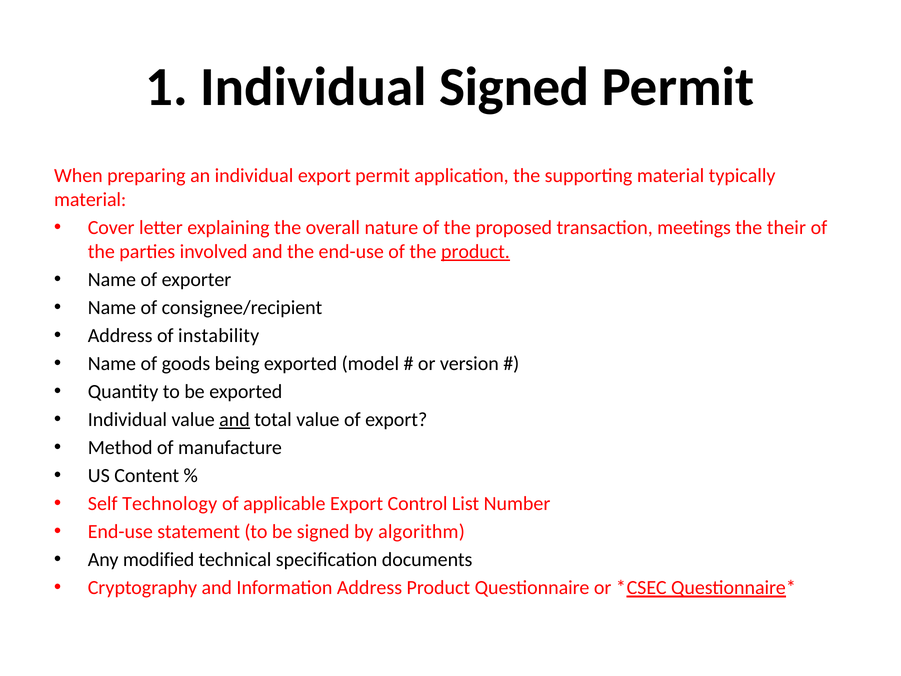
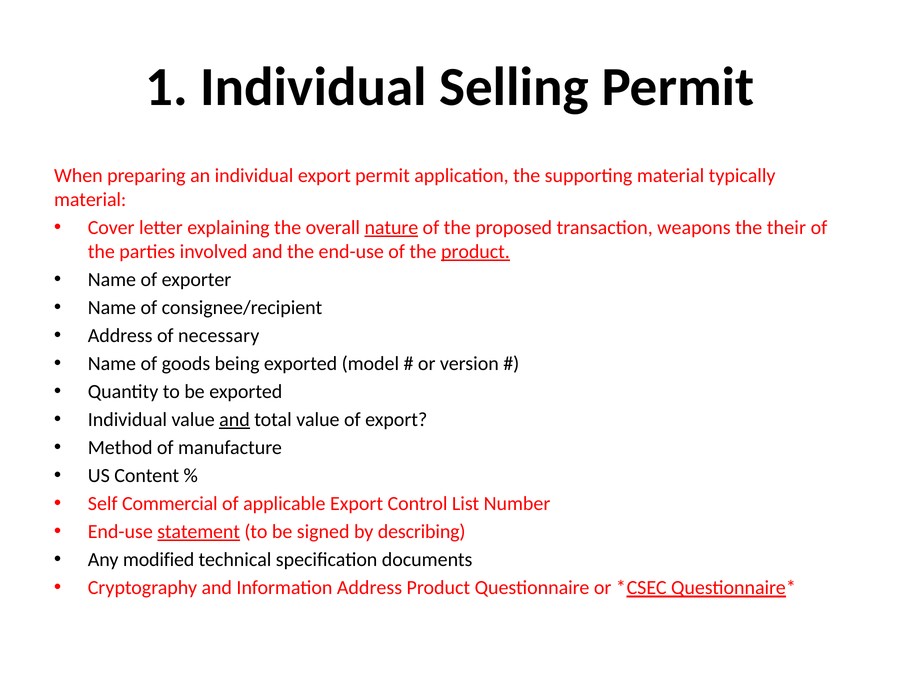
Individual Signed: Signed -> Selling (514, 87)
nature underline: none -> present (391, 228)
meetings: meetings -> weapons (694, 228)
instability: instability -> necessary (219, 335)
Technology: Technology -> Commercial (170, 503)
statement underline: none -> present (199, 531)
algorithm: algorithm -> describing (422, 531)
